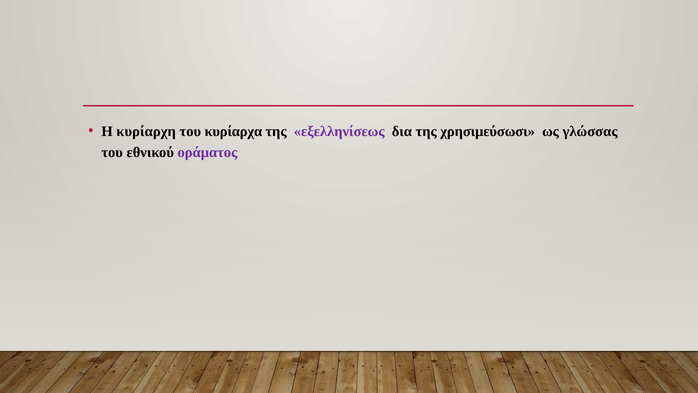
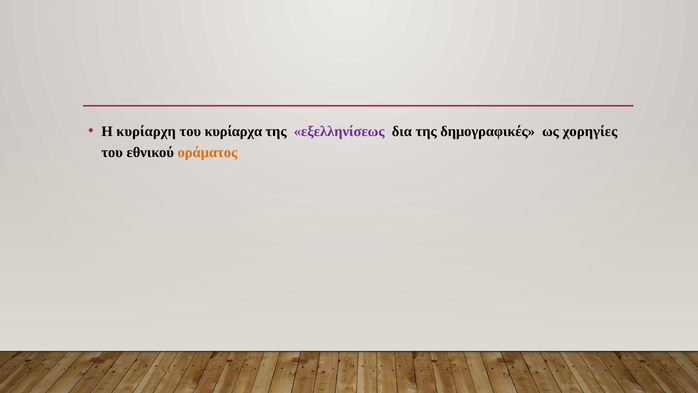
χρησιμεύσωσι: χρησιμεύσωσι -> δημογραφικές (488, 131)
γλώσσας: γλώσσας -> χορηγίες (590, 131)
οράματος colour: purple -> orange (207, 152)
